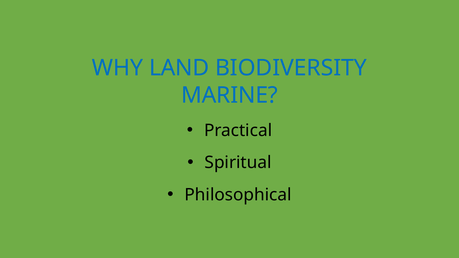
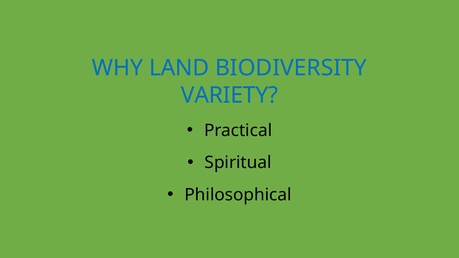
MARINE: MARINE -> VARIETY (230, 95)
